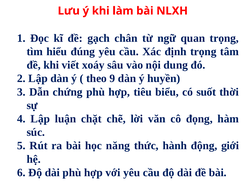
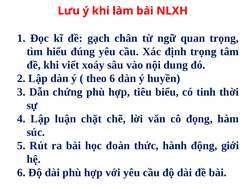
theo 9: 9 -> 6 (112, 78)
suốt: suốt -> tinh (206, 92)
năng: năng -> đoàn (118, 146)
